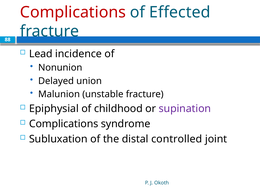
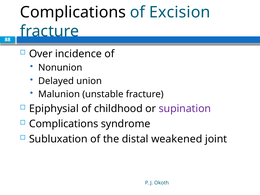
Complications colour: red -> black (73, 12)
Effected: Effected -> Excision (180, 12)
Lead: Lead -> Over (41, 54)
controlled: controlled -> weakened (177, 139)
